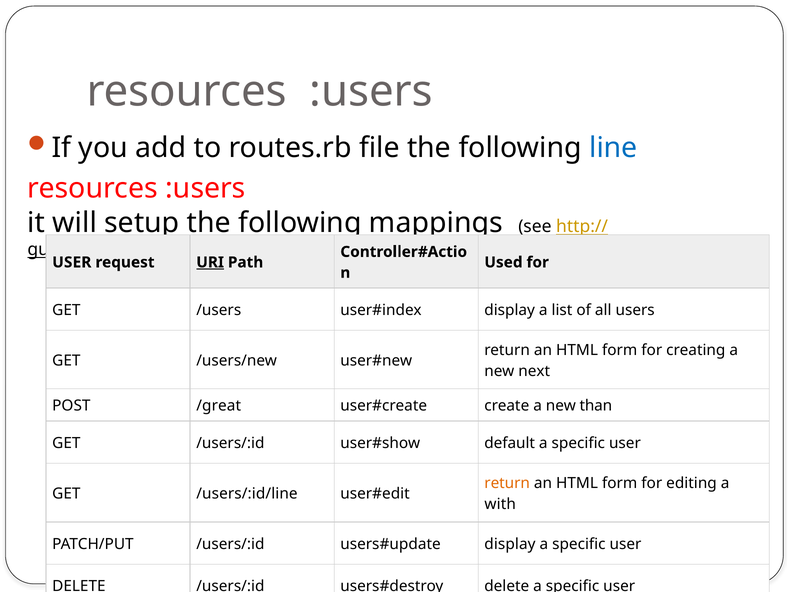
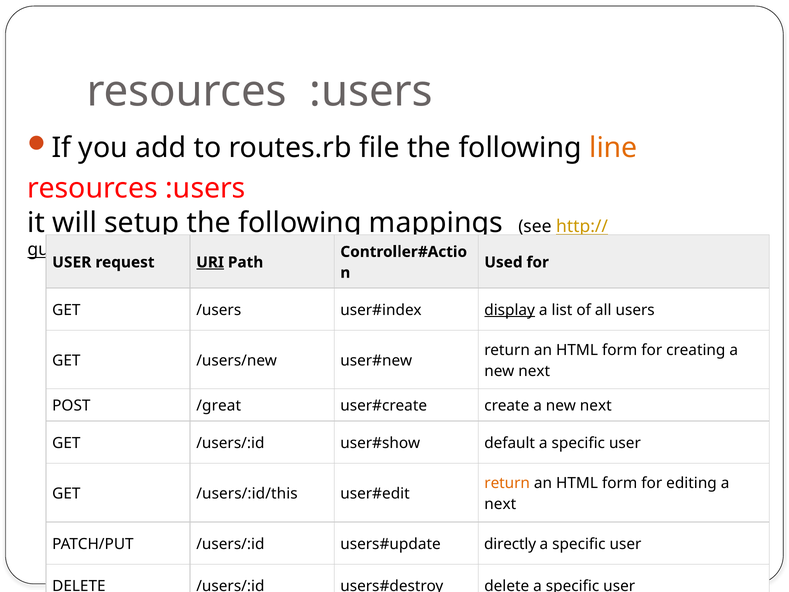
line colour: blue -> orange (613, 148)
display underline: none -> present (510, 310)
create a new than: than -> next (596, 406)
/users/:id/line: /users/:id/line -> /users/:id/this (247, 493)
with: with -> next (500, 504)
display: display -> directly (510, 544)
